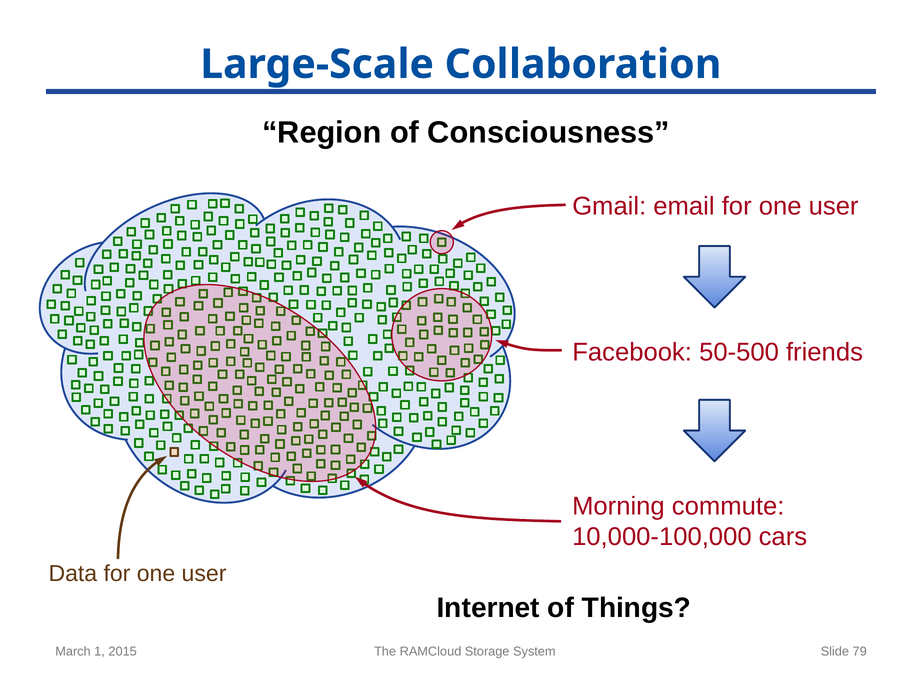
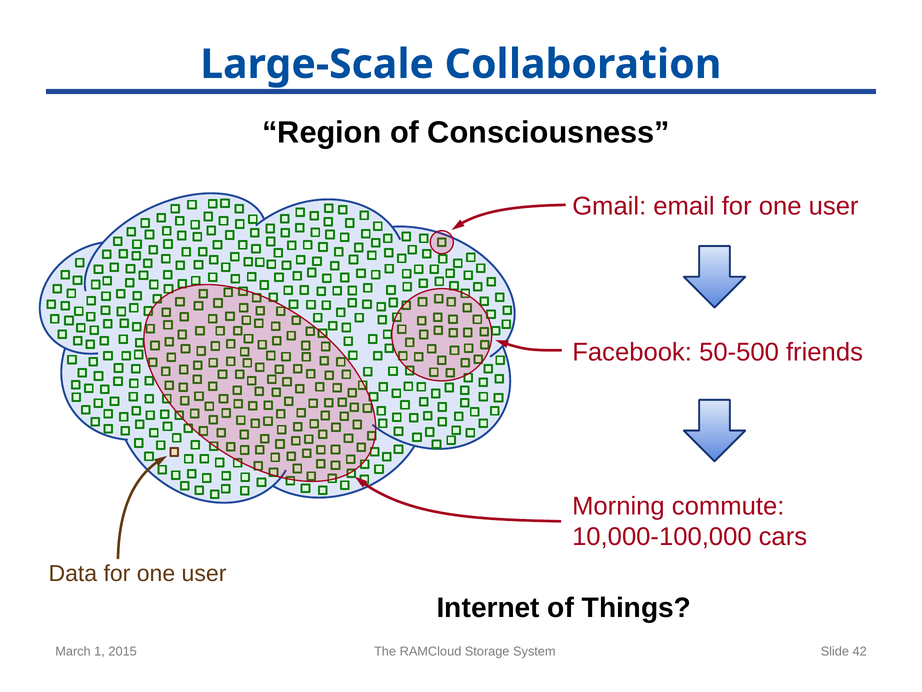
79: 79 -> 42 (860, 651)
